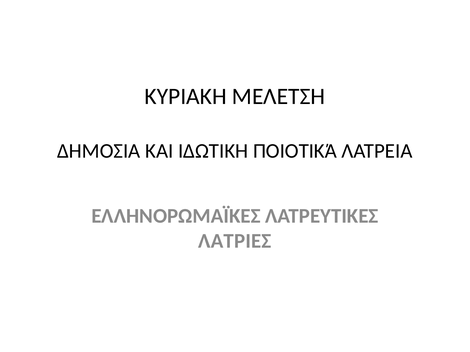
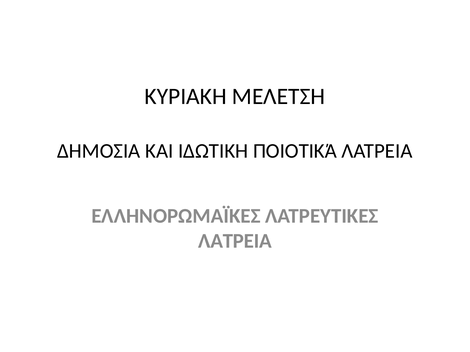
ΛΑΤΡΙΕΣ: ΛΑΤΡΙΕΣ -> ΛΑΤΡΕΙΑ (235, 241)
